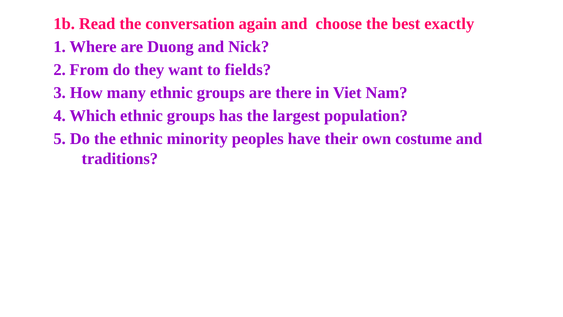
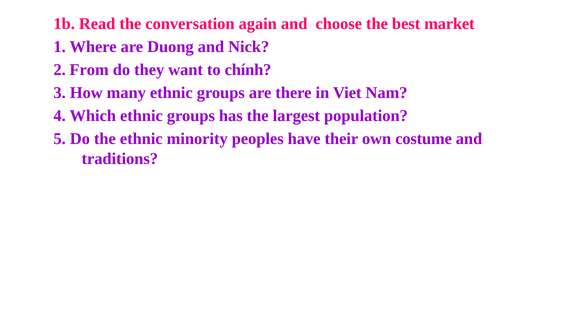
exactly: exactly -> market (449, 24)
fields: fields -> chính (248, 70)
